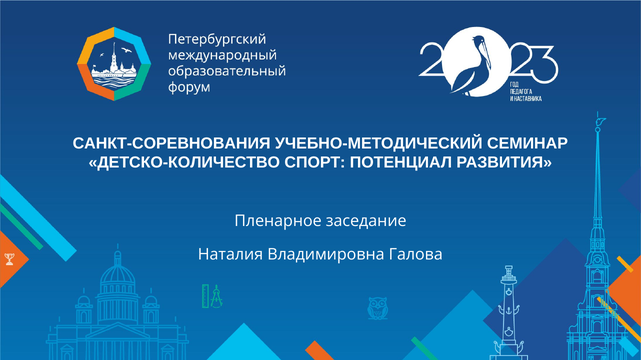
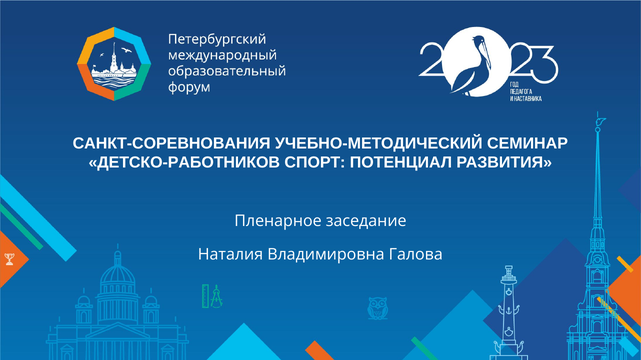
ДЕТСКО-КОЛИЧЕСТВО: ДЕТСКО-КОЛИЧЕСТВО -> ДЕТСКО-РАБОТНИКОВ (184, 163)
